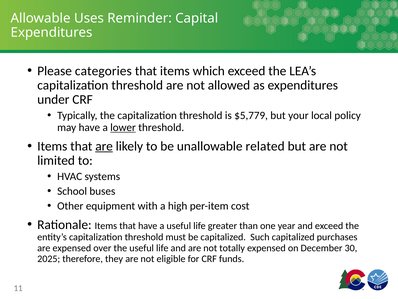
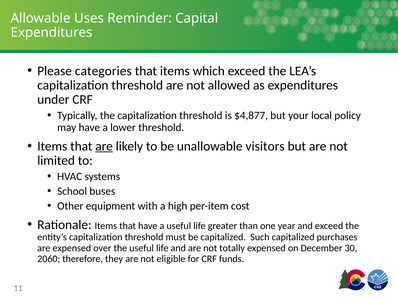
$5,779: $5,779 -> $4,877 (251, 115)
lower underline: present -> none (123, 127)
related: related -> visitors (265, 146)
2025: 2025 -> 2060 (49, 258)
